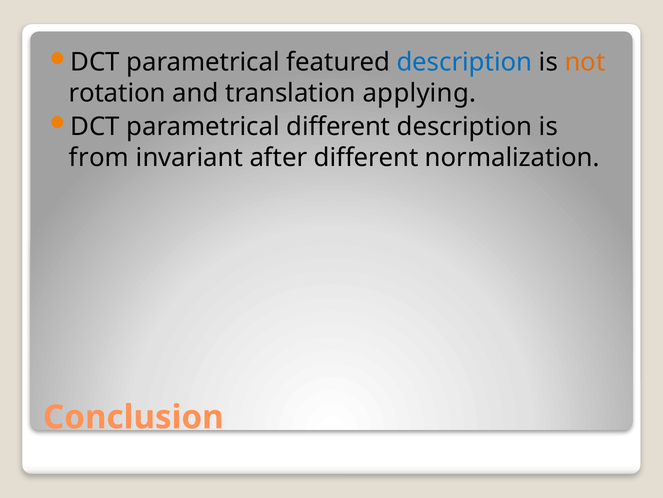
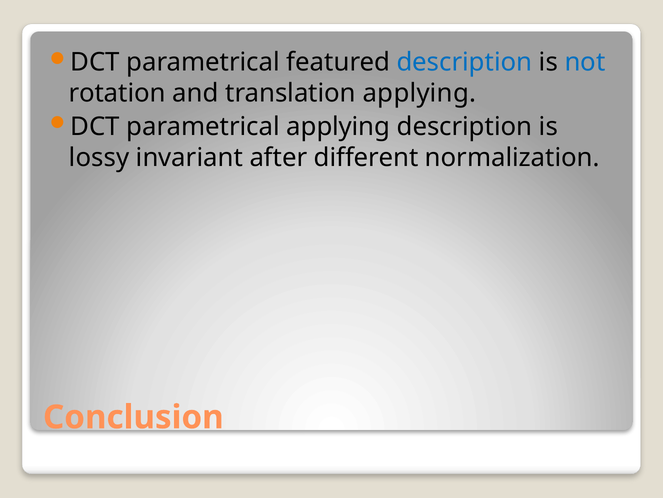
not colour: orange -> blue (585, 62)
parametrical different: different -> applying (338, 127)
from: from -> lossy (99, 158)
